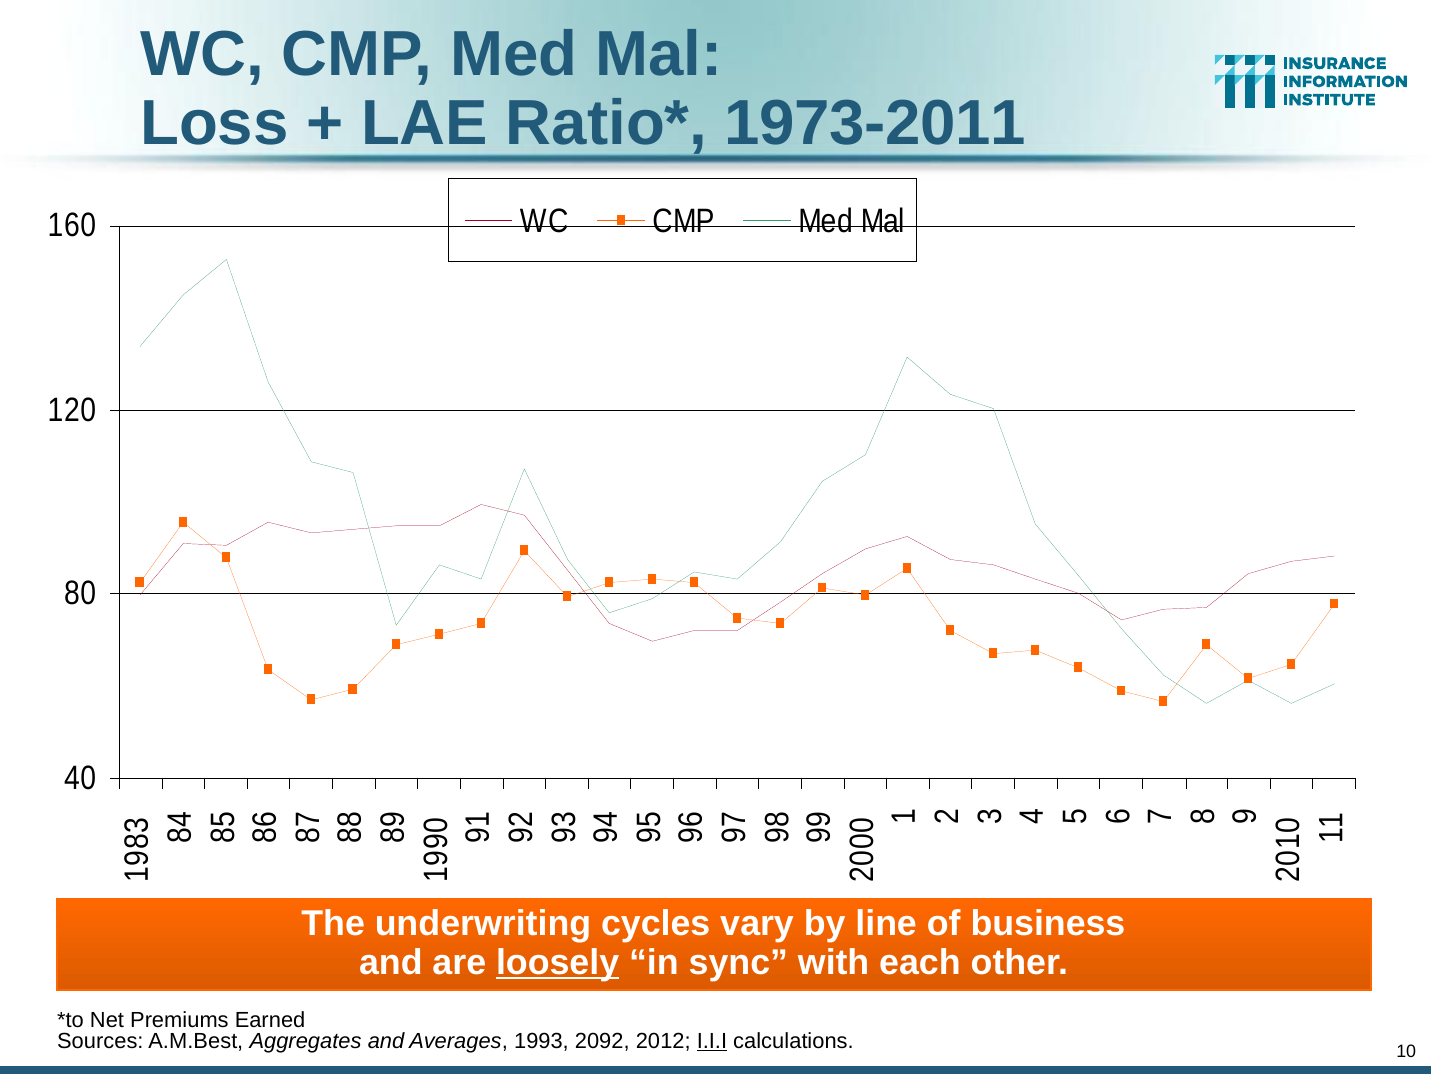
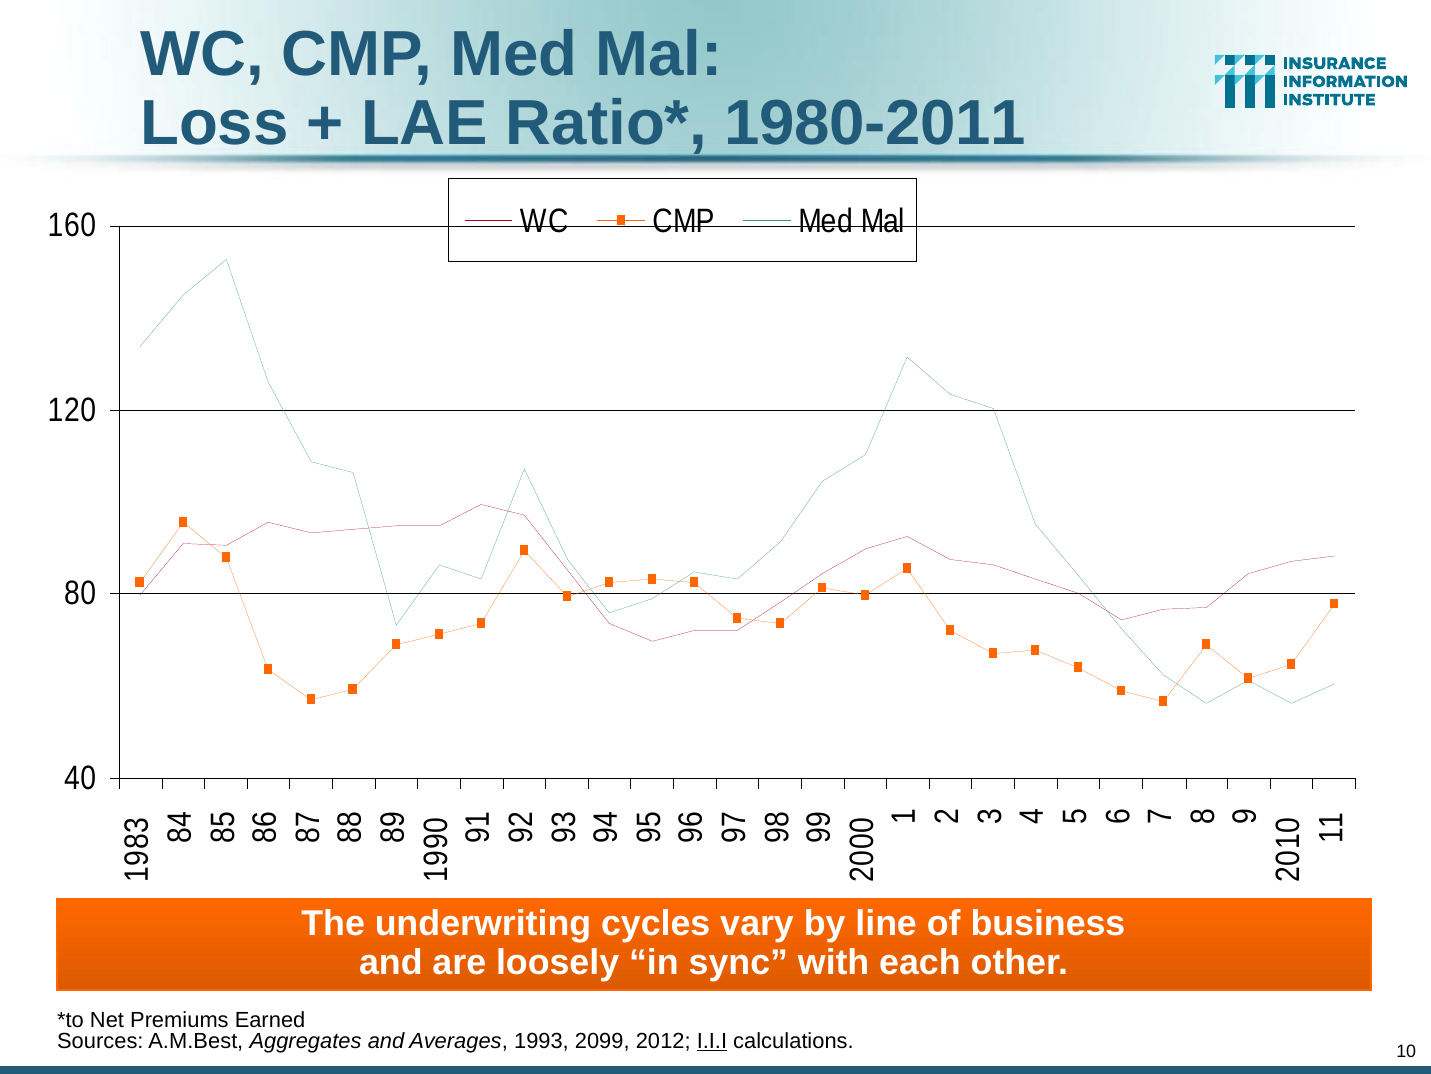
1973-2011: 1973-2011 -> 1980-2011 (876, 123)
loosely underline: present -> none (558, 962)
2092: 2092 -> 2099 (602, 1040)
